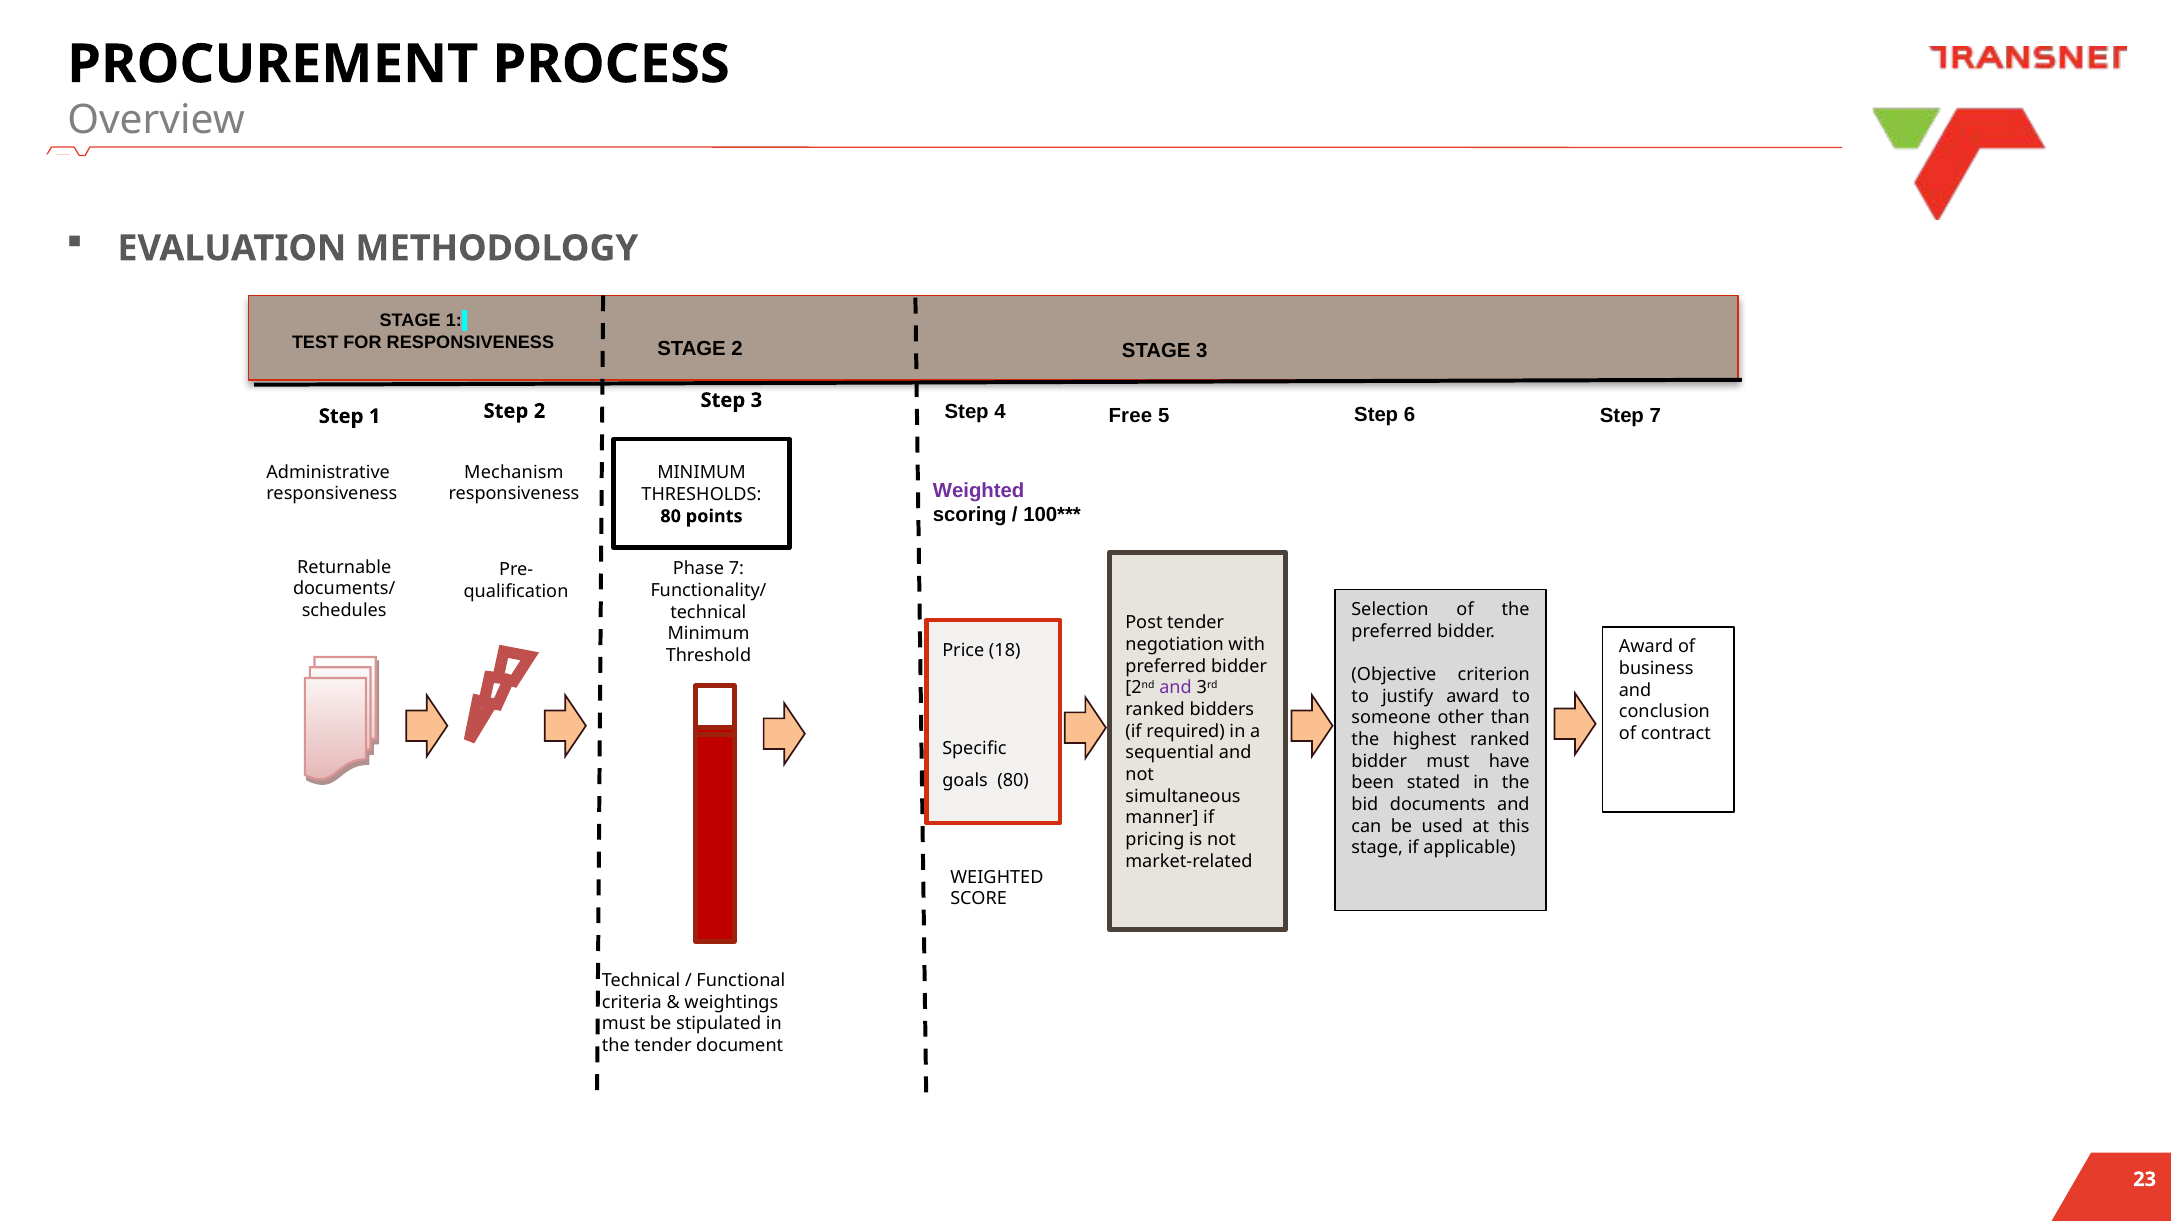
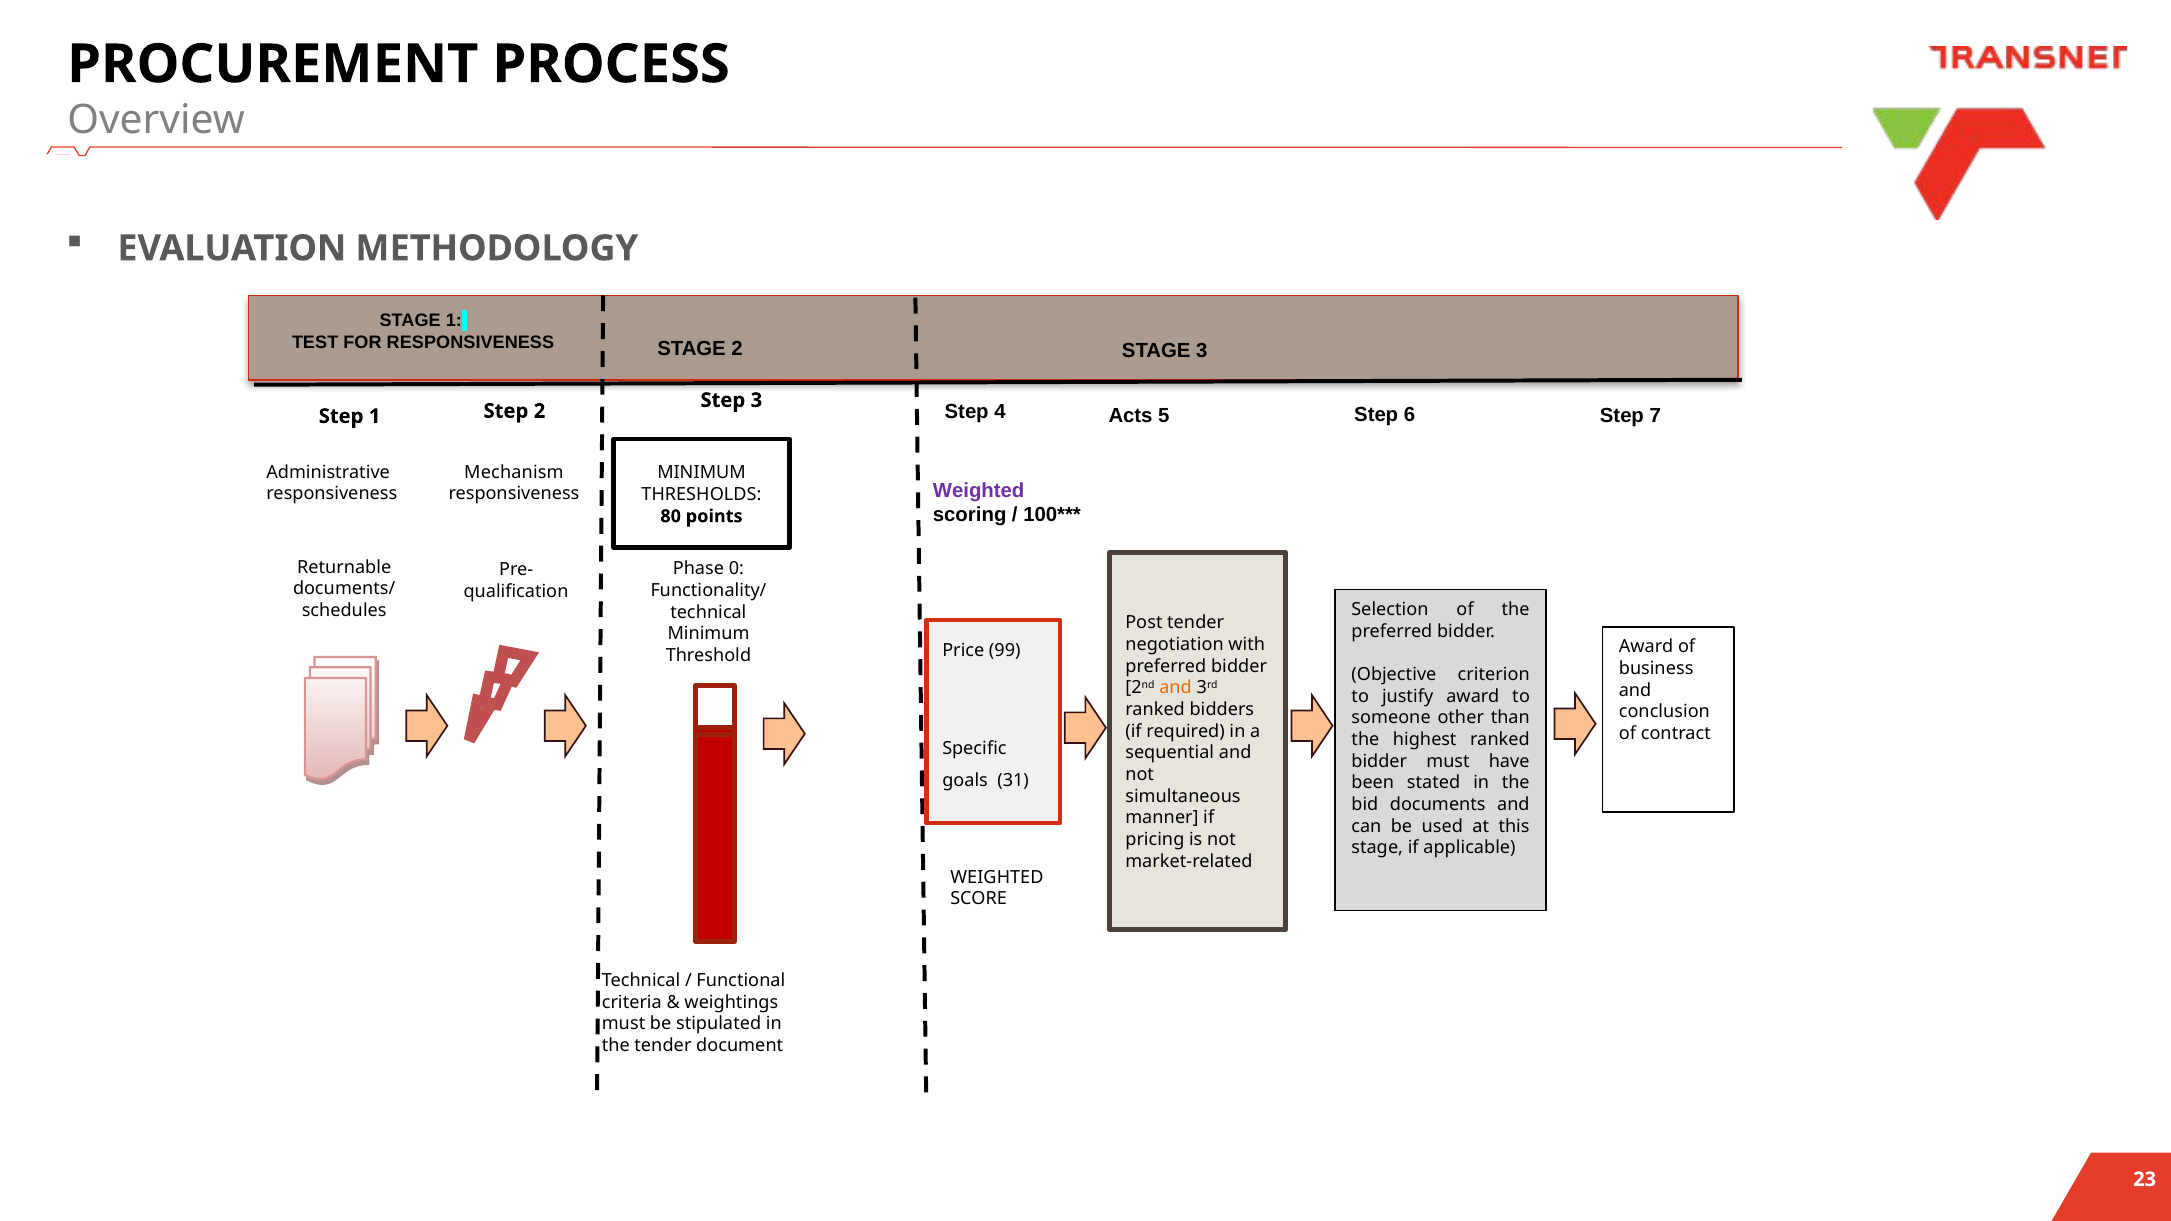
Free: Free -> Acts (1131, 416)
Phase 7: 7 -> 0 (736, 569)
18: 18 -> 99 (1005, 651)
and colour: purple -> orange (1176, 688)
goals 80: 80 -> 31 (1013, 781)
